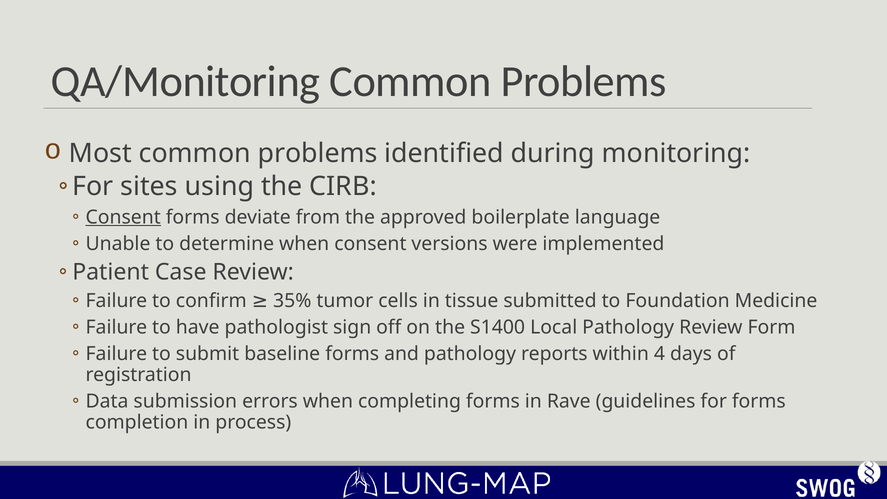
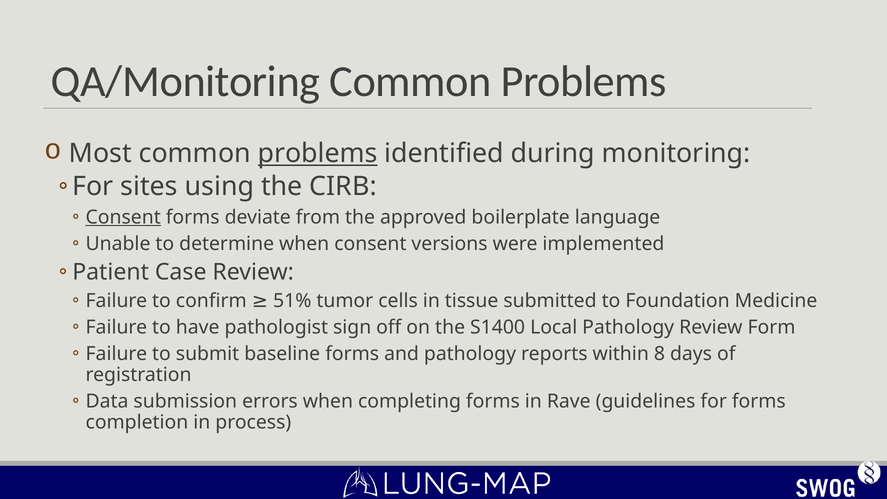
problems underline: none -> present (318, 154)
35%: 35% -> 51% (292, 301)
4: 4 -> 8 (659, 354)
